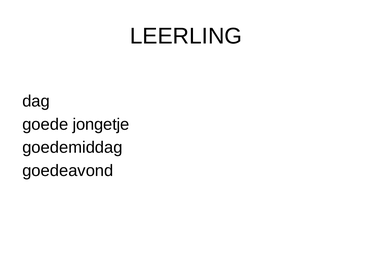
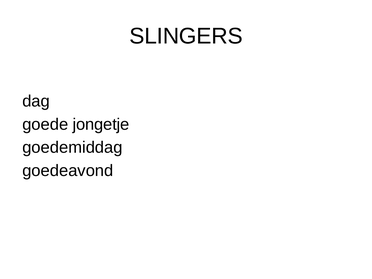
LEERLING: LEERLING -> SLINGERS (186, 36)
